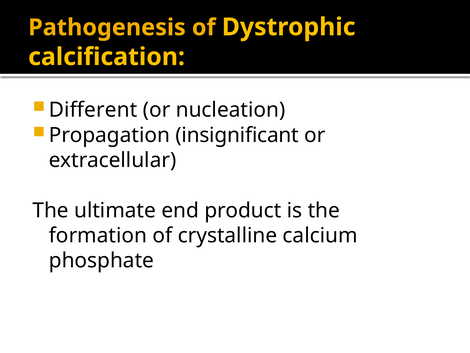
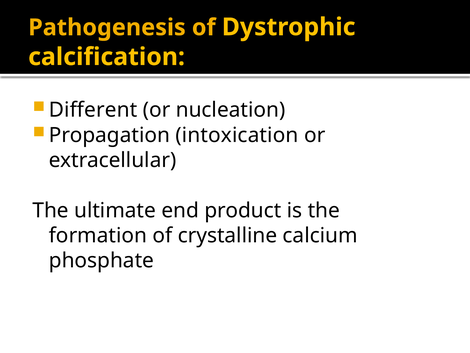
insignificant: insignificant -> intoxication (237, 135)
